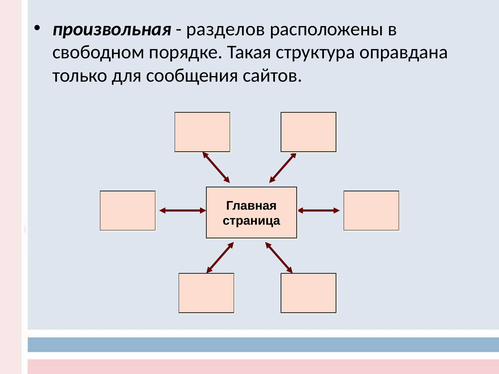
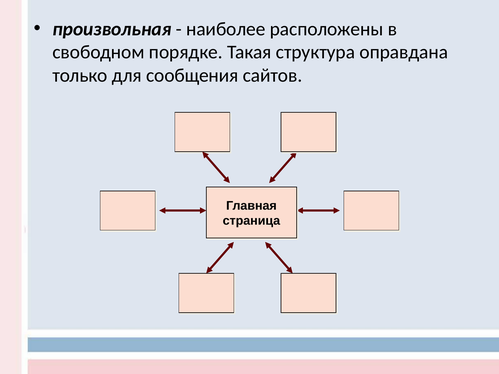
разделов: разделов -> наиболее (226, 29)
